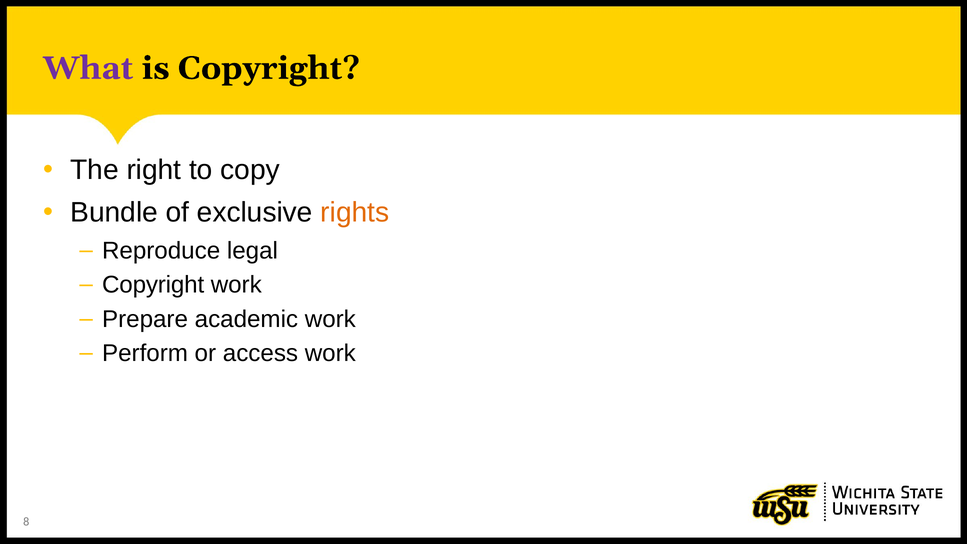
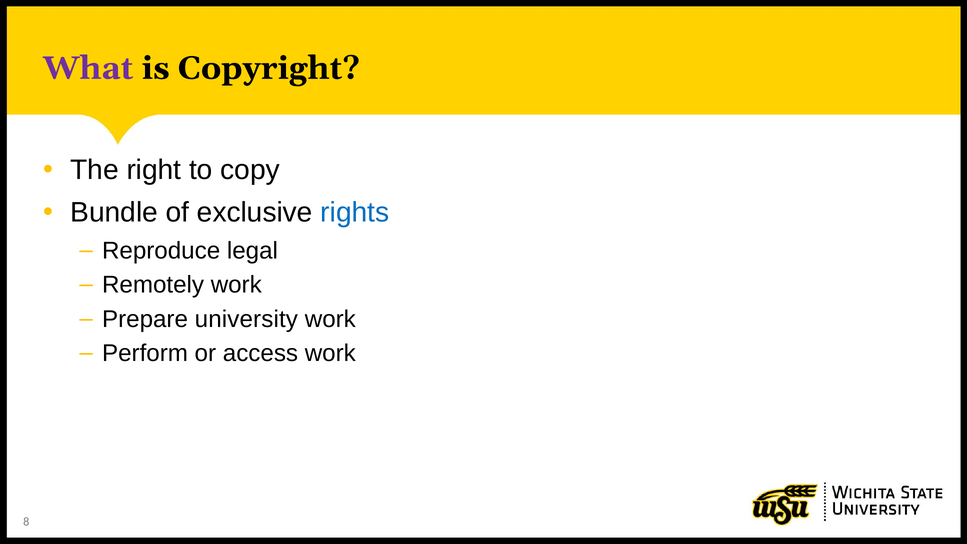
rights colour: orange -> blue (355, 212)
Copyright: Copyright -> Remotely (153, 285)
academic: academic -> university (246, 319)
